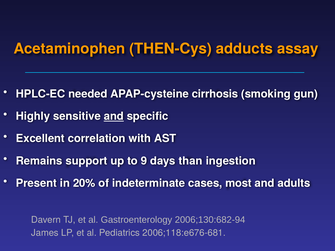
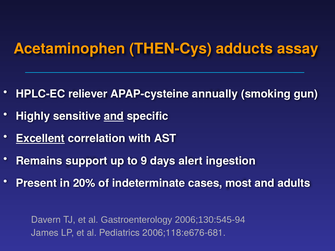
needed: needed -> reliever (88, 94)
cirrhosis: cirrhosis -> annually (215, 94)
Excellent underline: none -> present (40, 139)
than: than -> alert (191, 161)
2006;130:682-94: 2006;130:682-94 -> 2006;130:545-94 (210, 220)
